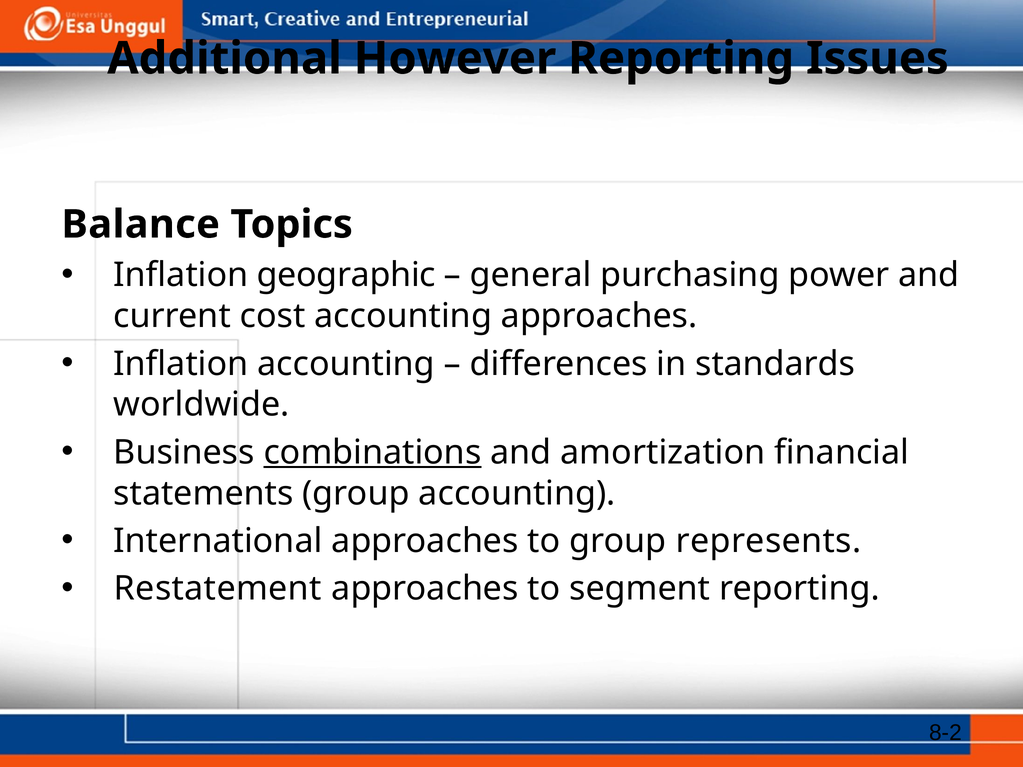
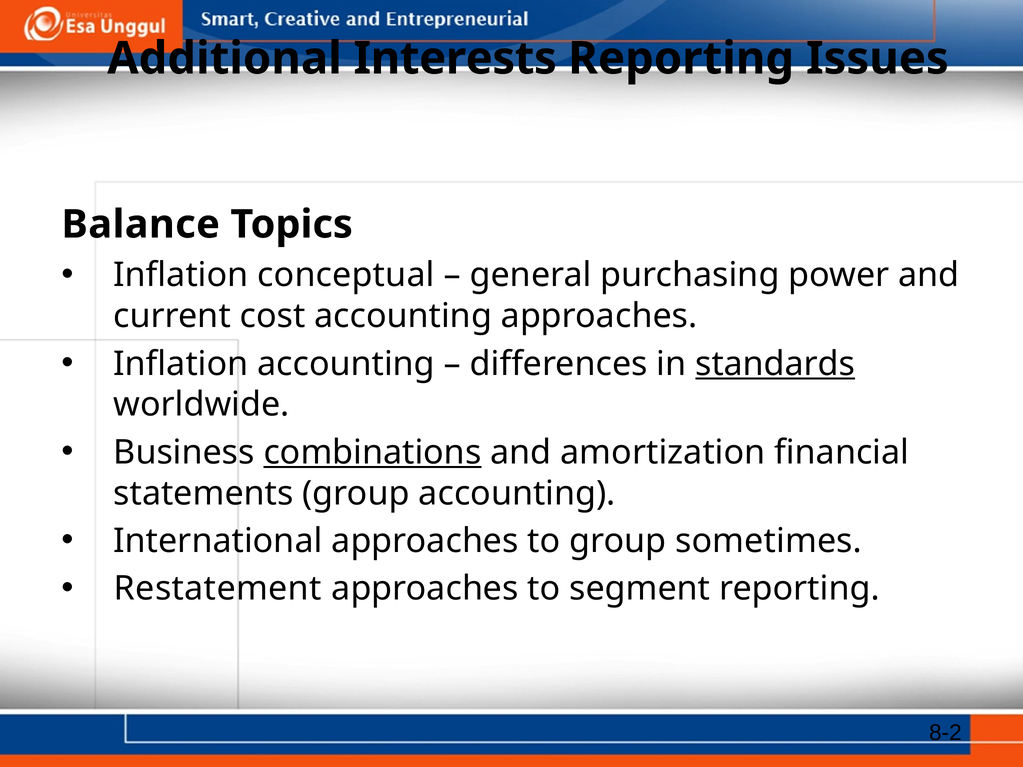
However: However -> Interests (455, 59)
geographic: geographic -> conceptual (346, 275)
standards underline: none -> present (775, 364)
represents: represents -> sometimes (769, 541)
